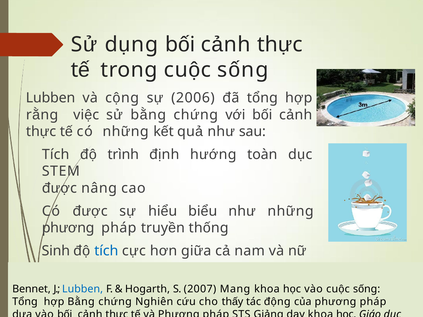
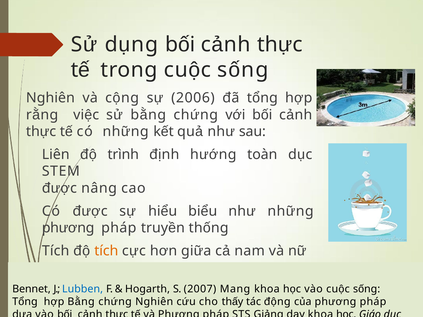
Lubben: Lubben -> Nghiên (50, 98)
Tích: Tích -> Liên (56, 155)
Sinh: Sinh -> Tích (56, 251)
tích colour: blue -> orange (106, 251)
